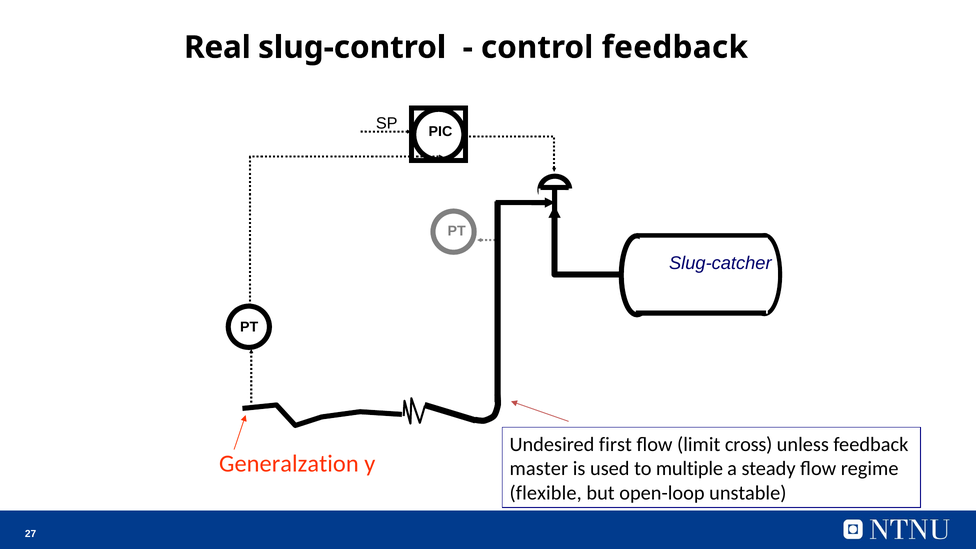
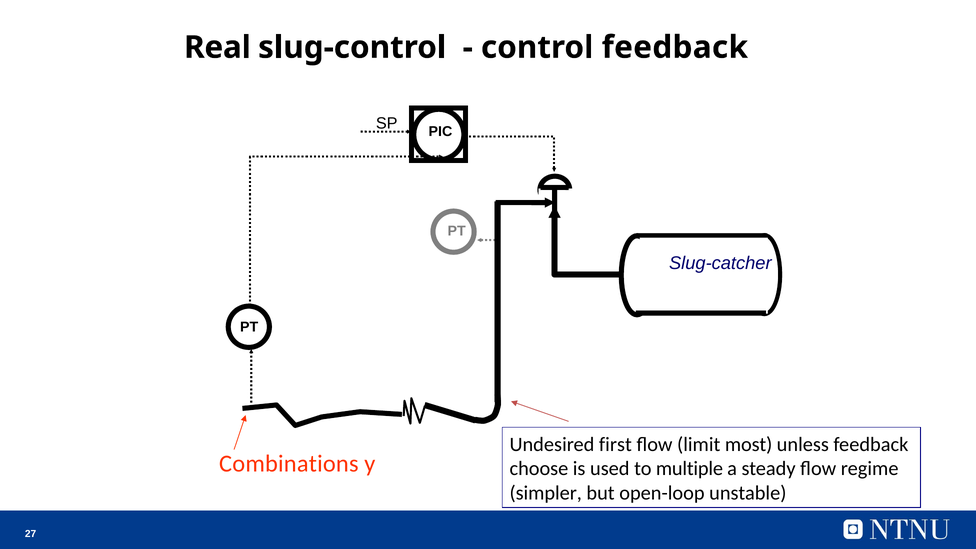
cross: cross -> most (749, 444)
Generalzation: Generalzation -> Combinations (289, 464)
master: master -> choose (539, 469)
flexible: flexible -> simpler (546, 493)
